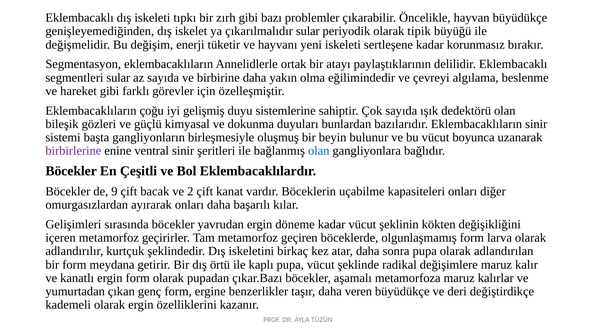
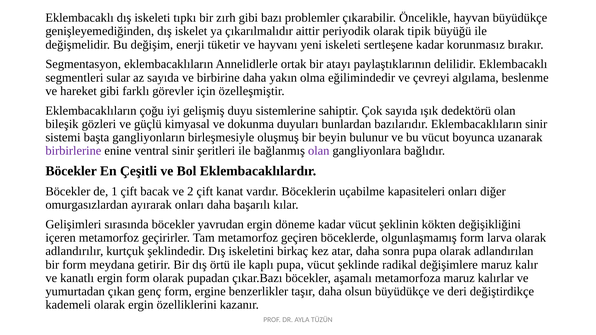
çıkarılmalıdır sular: sular -> aittir (308, 31)
olan colour: blue -> purple (319, 151)
9: 9 -> 1 (114, 192)
veren: veren -> olsun (358, 292)
